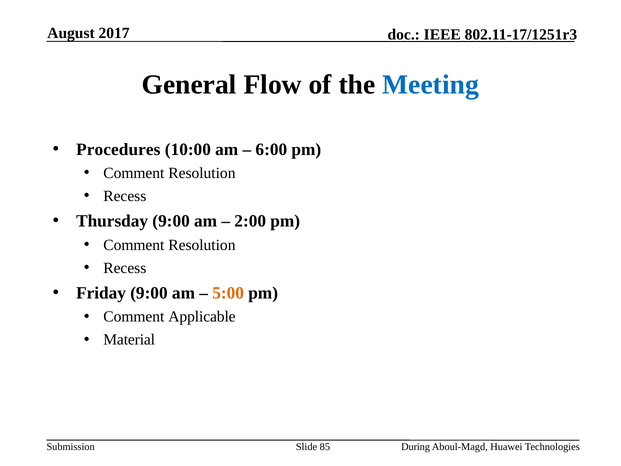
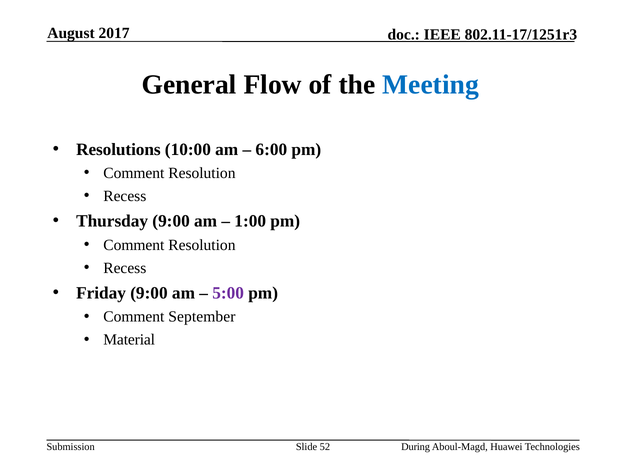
Procedures: Procedures -> Resolutions (118, 149)
2:00: 2:00 -> 1:00 (250, 221)
5:00 colour: orange -> purple (228, 293)
Applicable: Applicable -> September (202, 317)
85: 85 -> 52 (325, 447)
